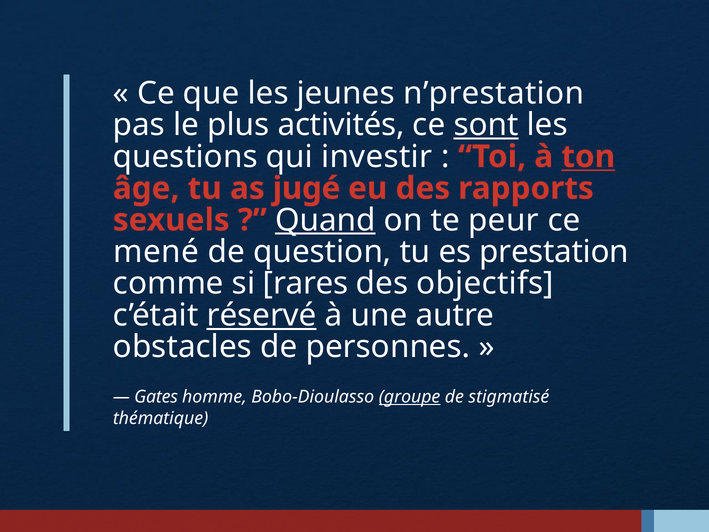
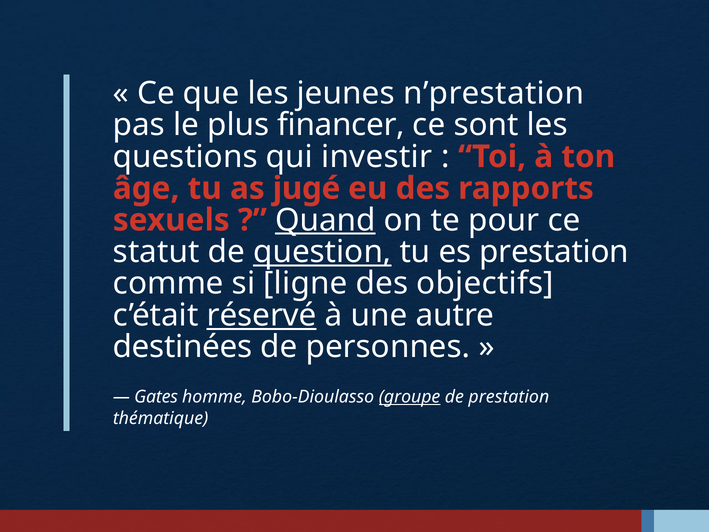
activités: activités -> financer (341, 125)
sont underline: present -> none (486, 125)
ton underline: present -> none (588, 157)
peur: peur -> pour (504, 220)
mené: mené -> statut (156, 252)
question underline: none -> present (322, 252)
rares: rares -> ligne (305, 283)
obstacles: obstacles -> destinées (183, 347)
de stigmatisé: stigmatisé -> prestation (509, 397)
